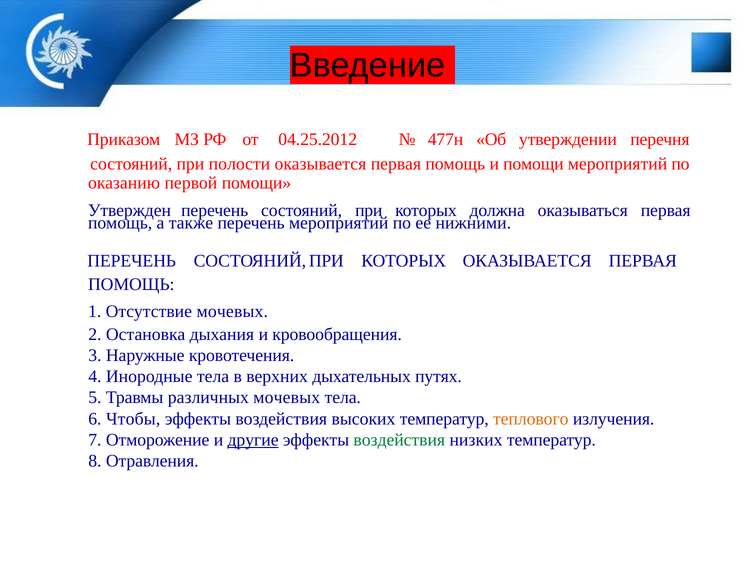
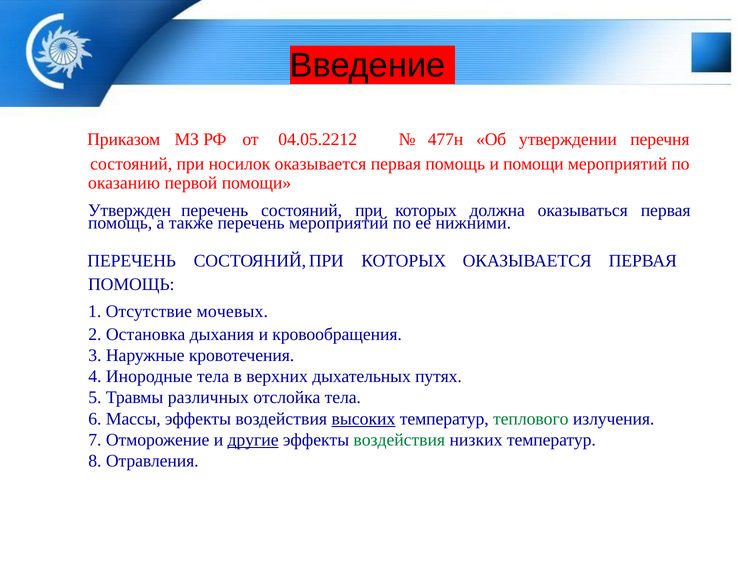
04.25.2012: 04.25.2012 -> 04.05.2212 (318, 140)
полости: полости -> носилок (240, 164)
различных мочевых: мочевых -> отслойка (287, 398)
Чтобы: Чтобы -> Массы (133, 419)
высоких underline: none -> present (363, 419)
теплового colour: orange -> green (531, 419)
